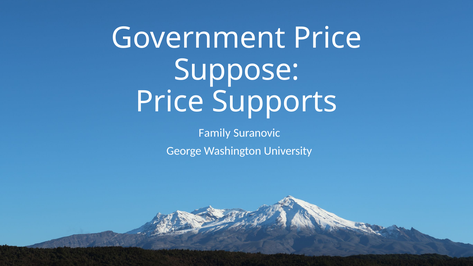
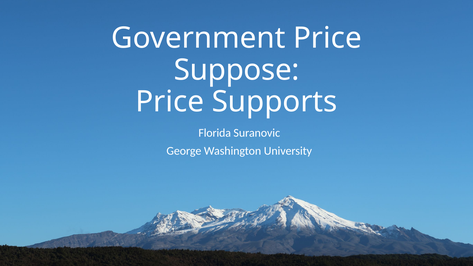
Family: Family -> Florida (215, 133)
